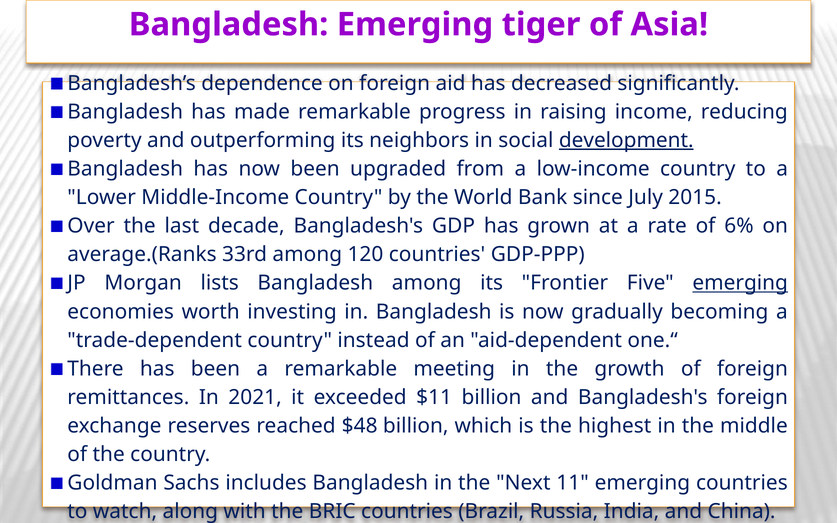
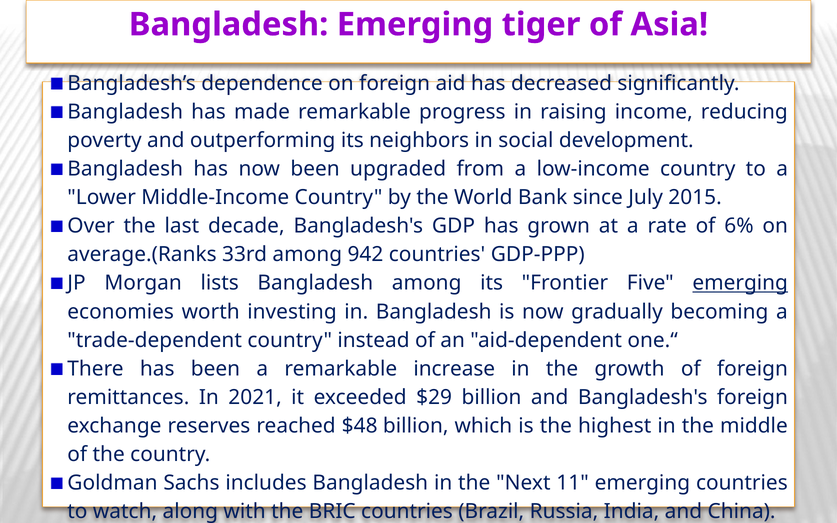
development underline: present -> none (626, 140)
120: 120 -> 942 (365, 255)
meeting: meeting -> increase (454, 369)
$11: $11 -> $29 (434, 397)
